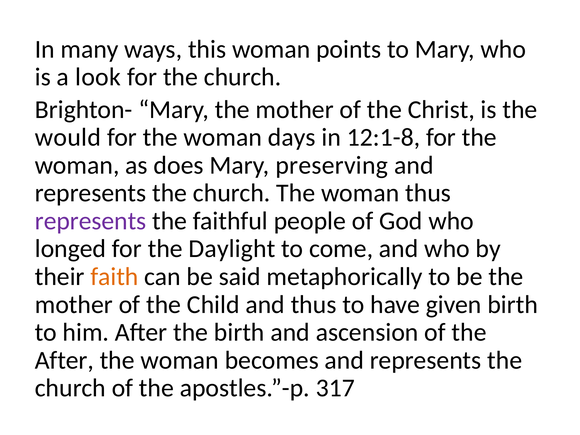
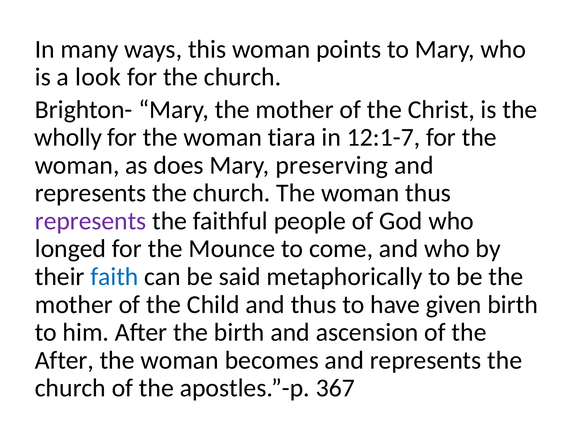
would: would -> wholly (68, 137)
days: days -> tiara (292, 137)
12:1-8: 12:1-8 -> 12:1-7 (383, 137)
Daylight: Daylight -> Mounce (232, 249)
faith colour: orange -> blue (114, 277)
317: 317 -> 367 (335, 388)
